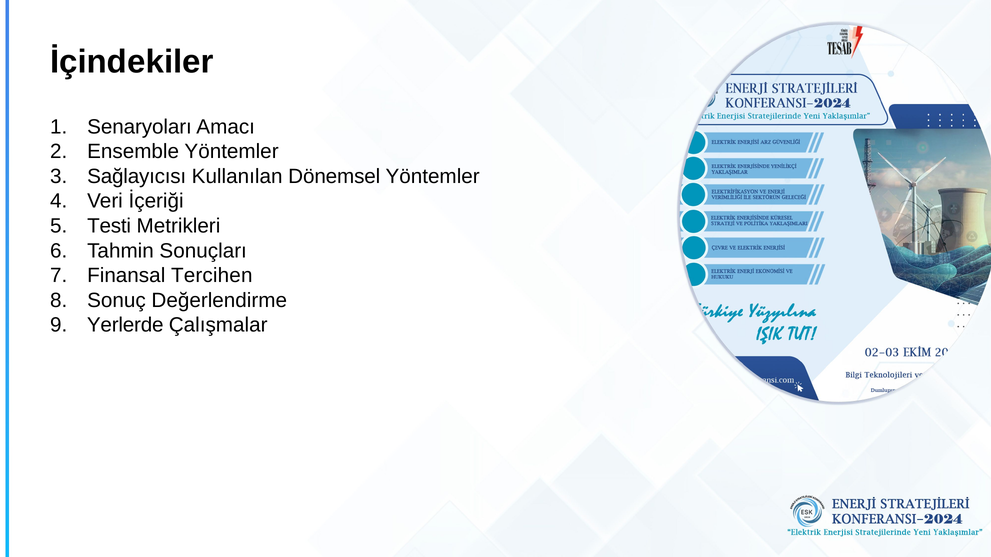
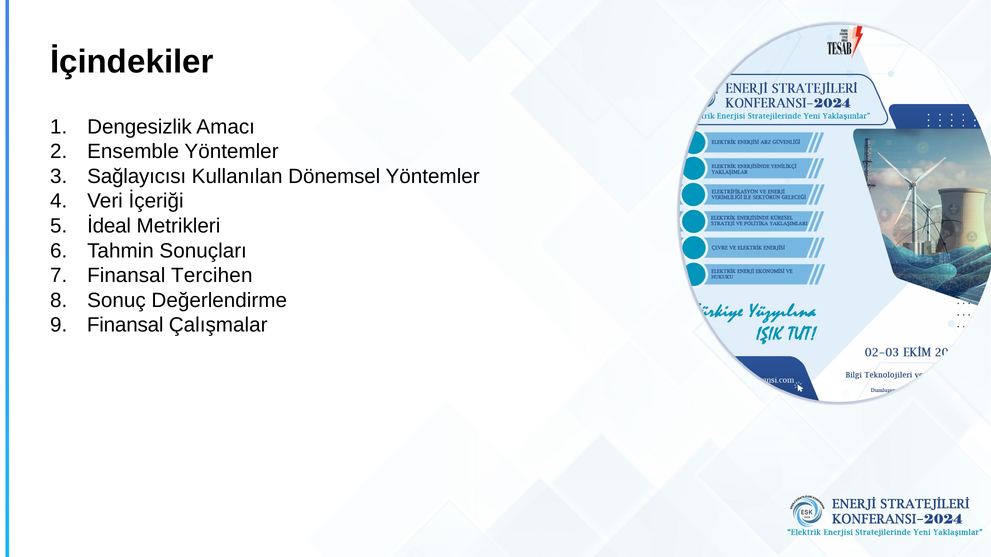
Senaryoları: Senaryoları -> Dengesizlik (140, 127)
Testi: Testi -> İdeal (109, 226)
Yerlerde: Yerlerde -> Finansal (125, 325)
